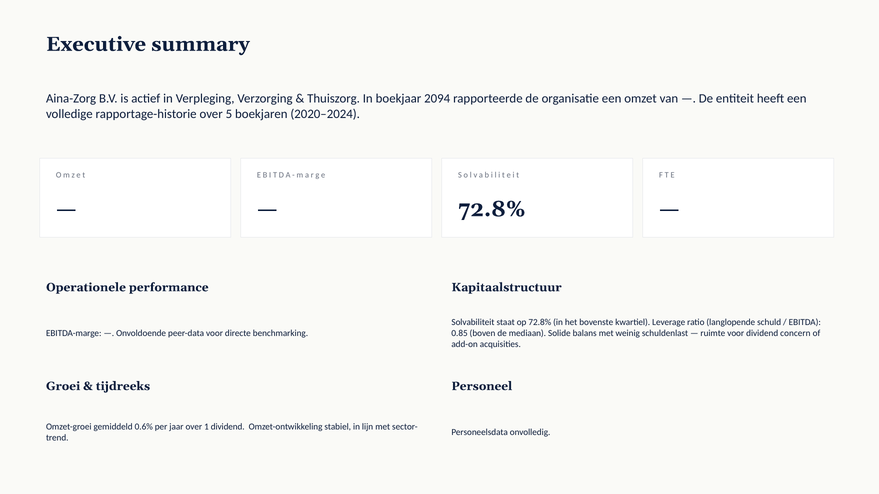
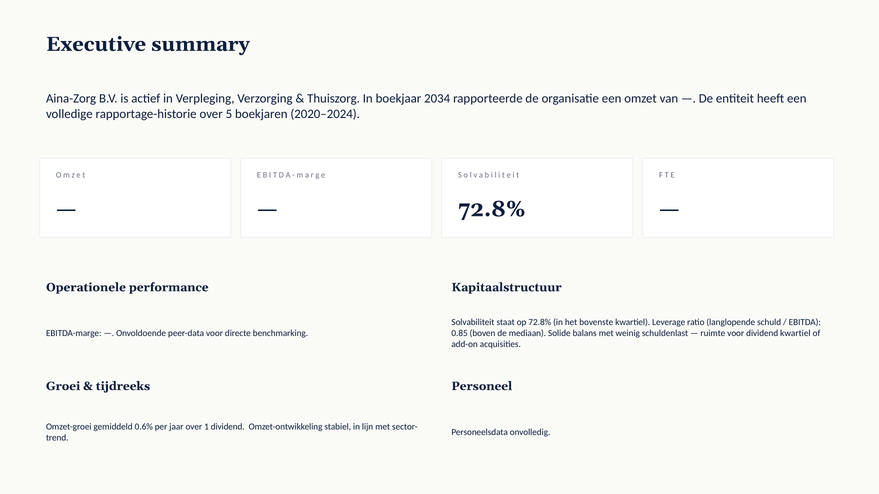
2094: 2094 -> 2034 (437, 99)
dividend concern: concern -> kwartiel (795, 334)
